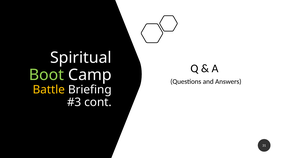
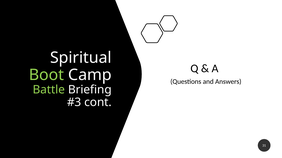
Battle colour: yellow -> light green (49, 90)
